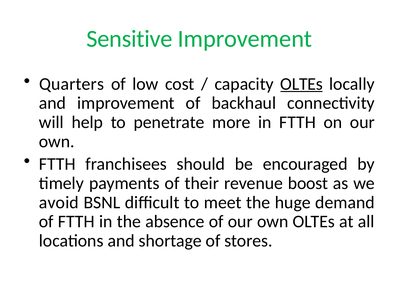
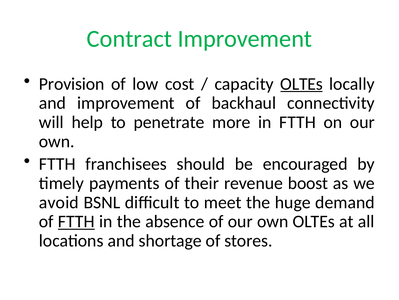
Sensitive: Sensitive -> Contract (129, 39)
Quarters: Quarters -> Provision (72, 84)
FTTH underline: none -> present (76, 221)
